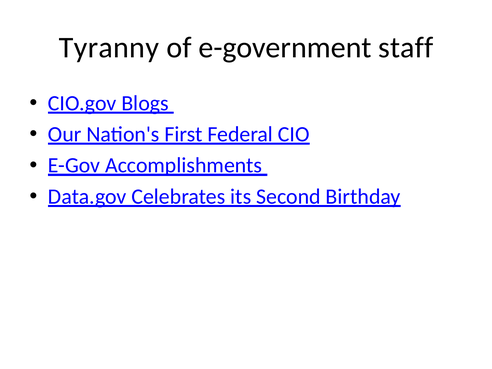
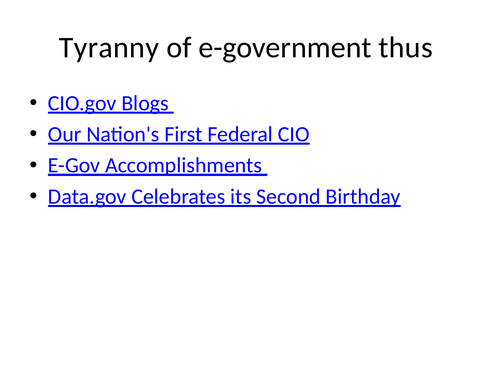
staff: staff -> thus (406, 48)
